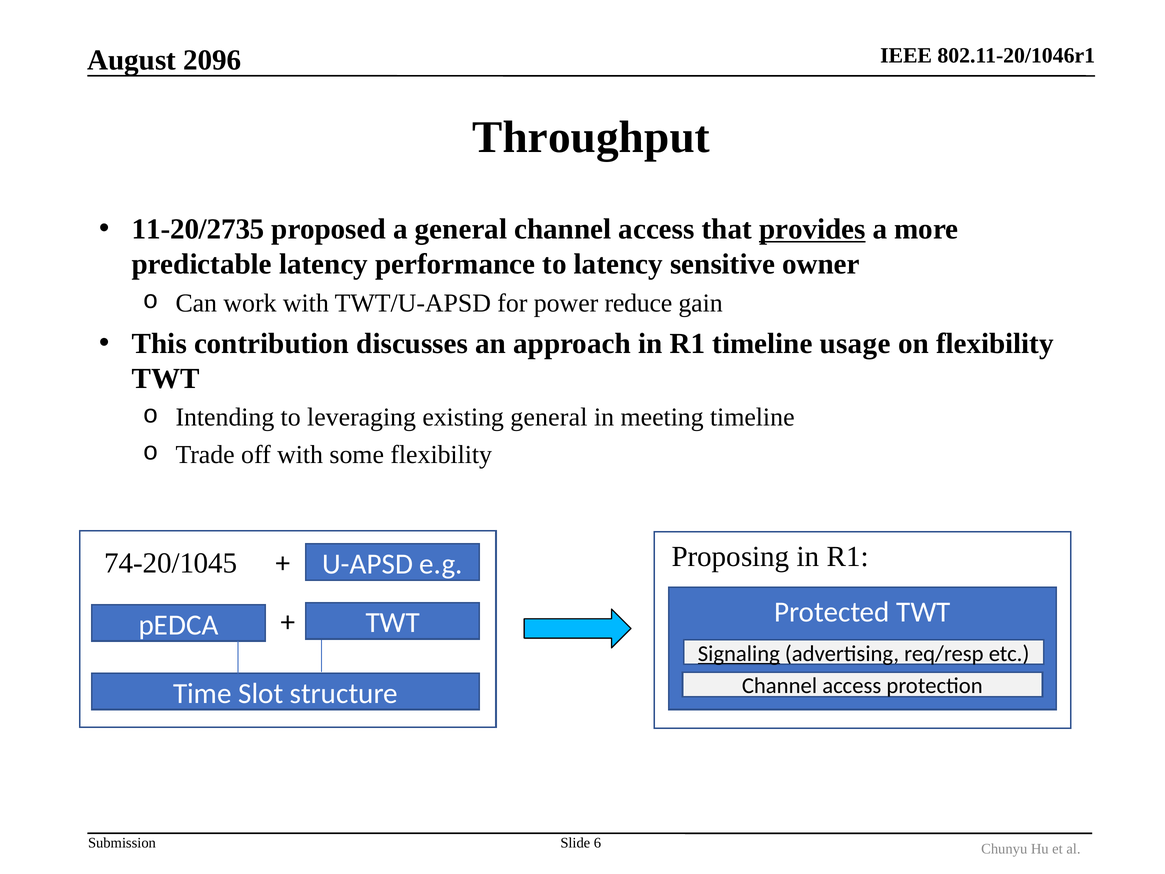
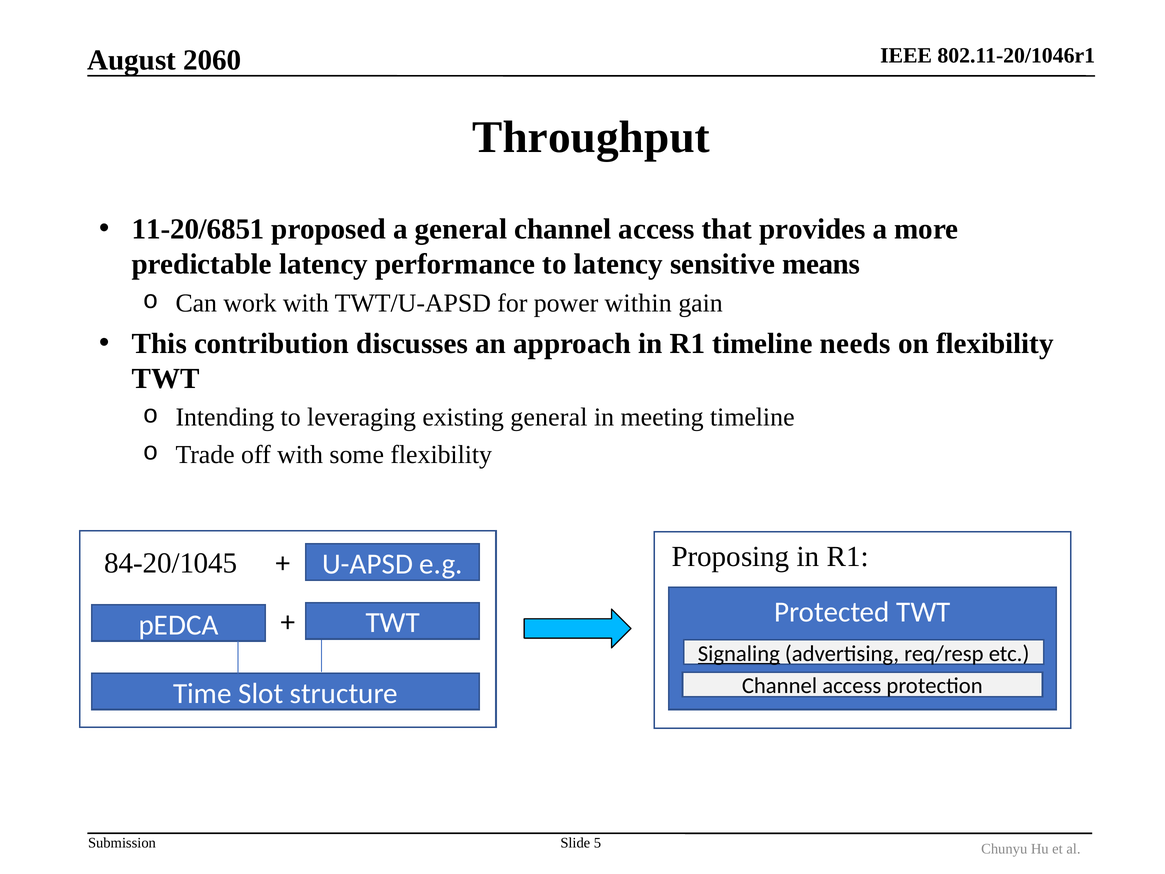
2096: 2096 -> 2060 (212, 60)
11-20/2735: 11-20/2735 -> 11-20/6851 (198, 229)
provides underline: present -> none (812, 229)
owner: owner -> means (821, 264)
reduce: reduce -> within (638, 303)
usage: usage -> needs (855, 344)
74-20/1045: 74-20/1045 -> 84-20/1045 (171, 563)
6: 6 -> 5 (597, 843)
